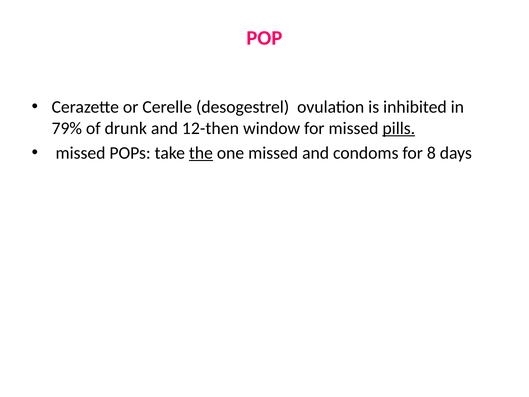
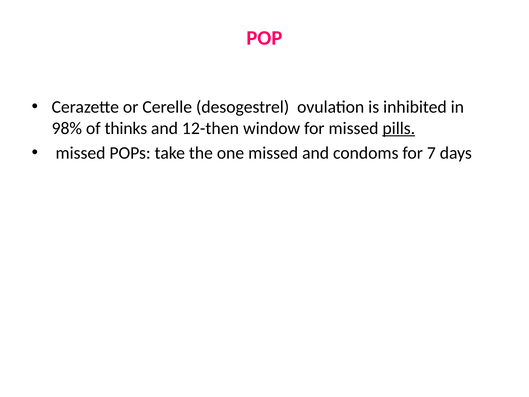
79%: 79% -> 98% (67, 128)
drunk: drunk -> thinks (126, 128)
the underline: present -> none (201, 153)
8: 8 -> 7 (431, 153)
